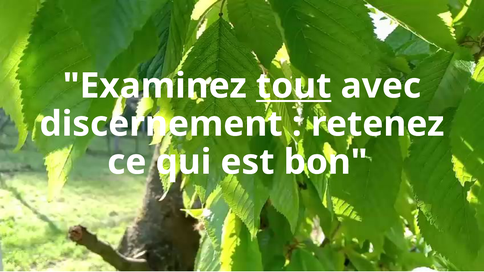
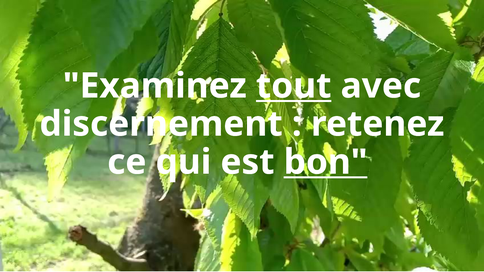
bon underline: none -> present (326, 162)
